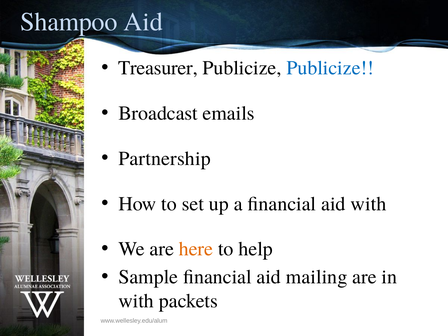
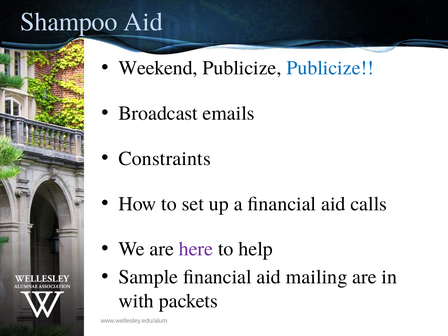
Treasurer: Treasurer -> Weekend (158, 68)
Partnership: Partnership -> Constraints (165, 158)
aid with: with -> calls (369, 204)
here colour: orange -> purple (196, 249)
